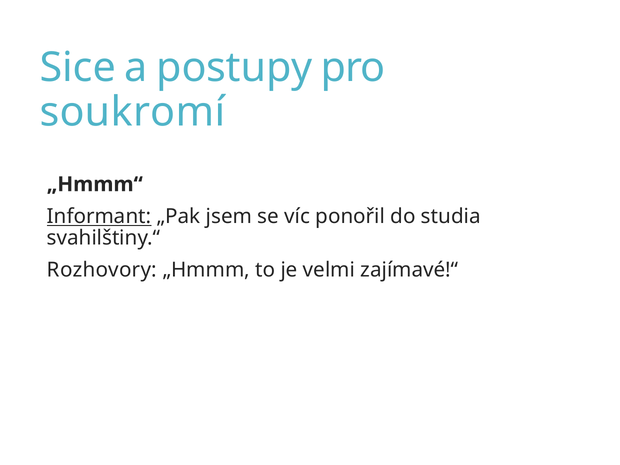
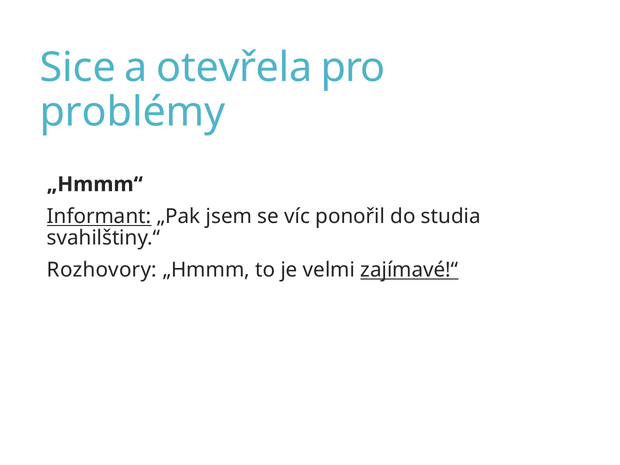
postupy: postupy -> otevřela (234, 67)
soukromí: soukromí -> problémy (133, 112)
zajímavé!“ underline: none -> present (409, 270)
